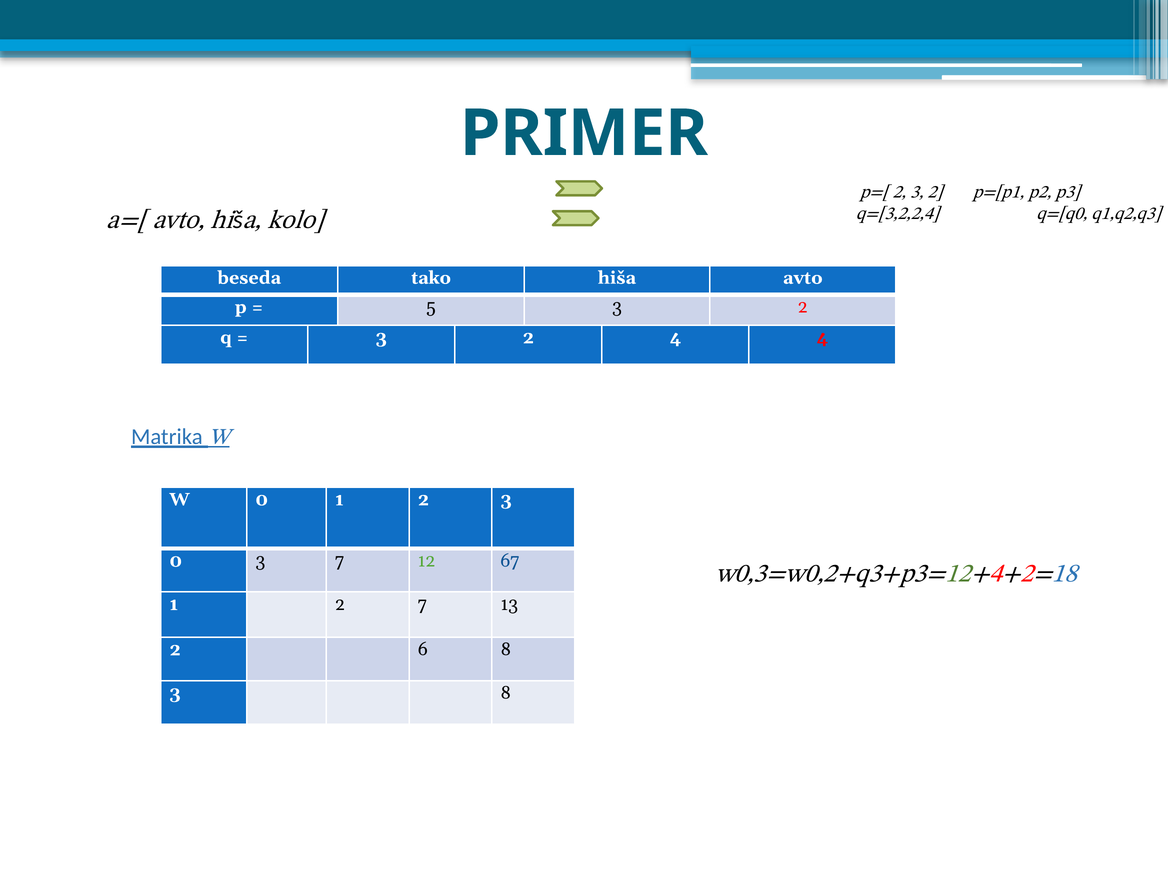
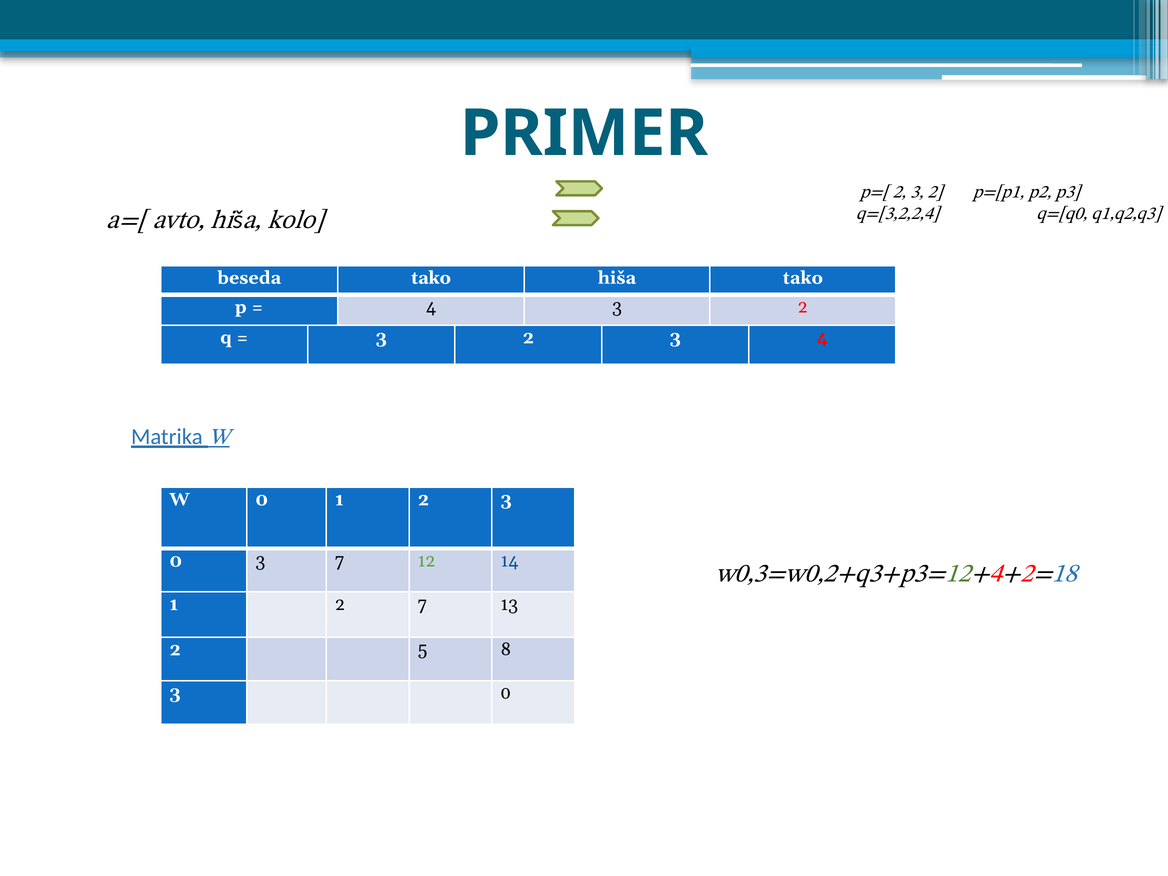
hiša avto: avto -> tako (803, 278)
5: 5 -> 4 (431, 307)
3 2 4: 4 -> 3 (675, 337)
67: 67 -> 14 (510, 561)
6: 6 -> 5 (423, 649)
8: 8 -> 0 (506, 693)
